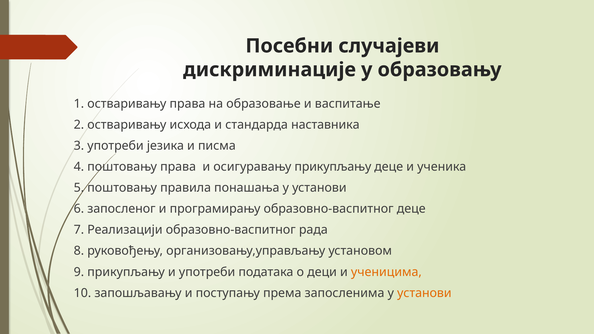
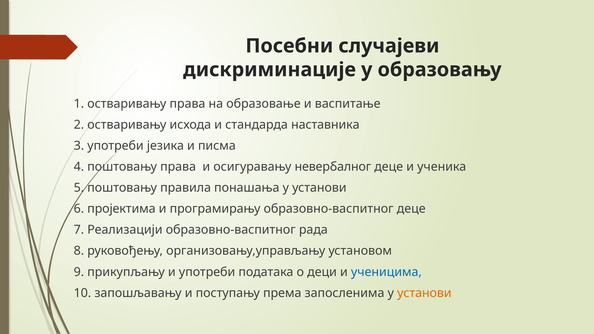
осигуравању прикупљању: прикупљању -> невербалног (333, 167)
запосленог: запосленог -> пројектима (121, 209)
ученицима colour: orange -> blue (386, 272)
